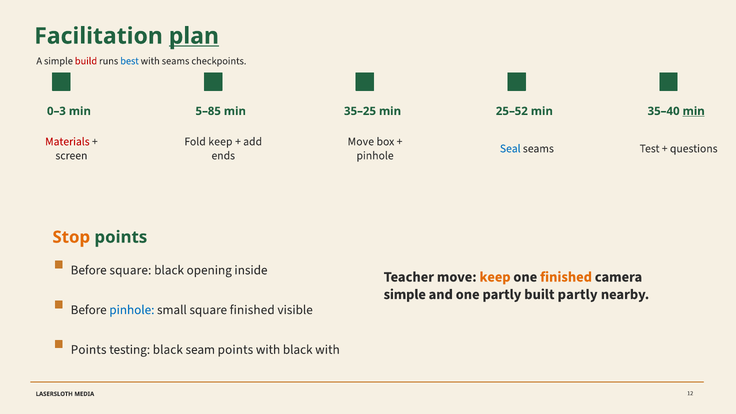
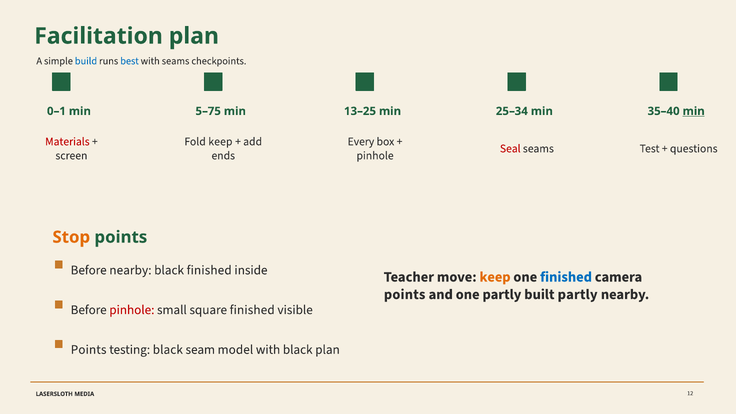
plan underline: present -> none (194, 36)
build colour: red -> blue (86, 61)
0–3: 0–3 -> 0–1 (56, 111)
5–85: 5–85 -> 5–75 (208, 111)
35–25: 35–25 -> 13–25 (360, 111)
25–52: 25–52 -> 25–34 (512, 111)
Move: Move -> Every (361, 141)
Seal colour: blue -> red (510, 148)
Before square: square -> nearby (130, 270)
black opening: opening -> finished (209, 270)
finished colour: orange -> blue (566, 277)
simple: simple -> points (405, 294)
pinhole colour: blue -> red (132, 310)
seam points: points -> model (235, 349)
black with: with -> plan (328, 349)
